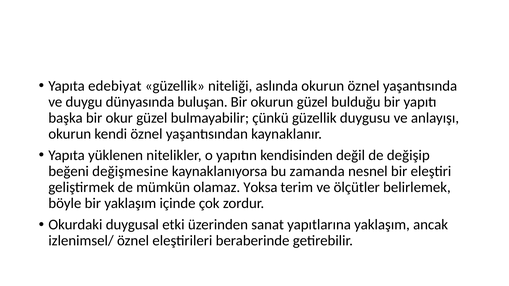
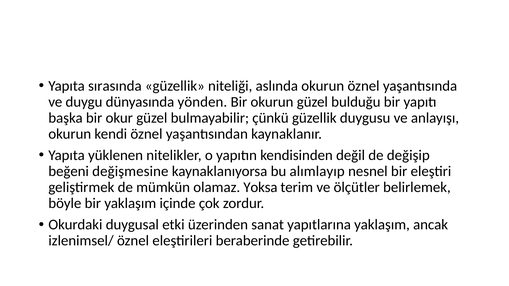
edebiyat: edebiyat -> sırasında (115, 86)
buluşan: buluşan -> yönden (202, 102)
zamanda: zamanda -> alımlayıp (317, 172)
